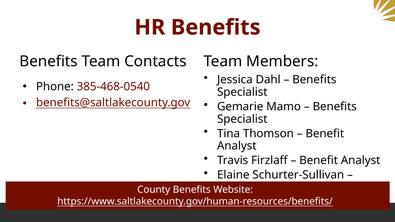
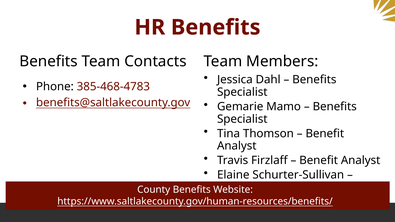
385-468-0540: 385-468-0540 -> 385-468-4783 (113, 87)
